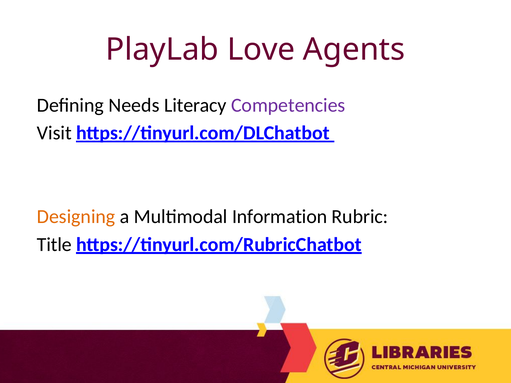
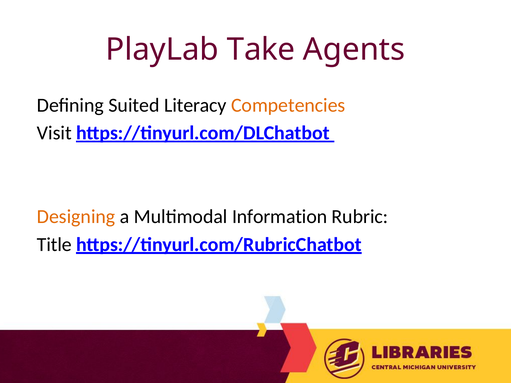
Love: Love -> Take (261, 49)
Needs: Needs -> Suited (134, 105)
Competencies colour: purple -> orange (288, 105)
